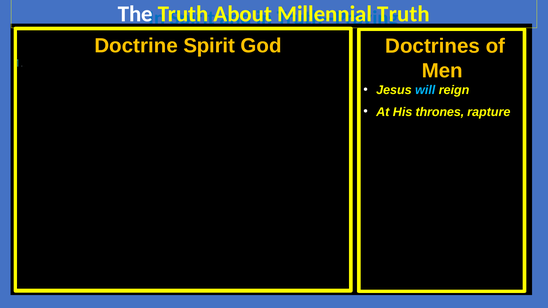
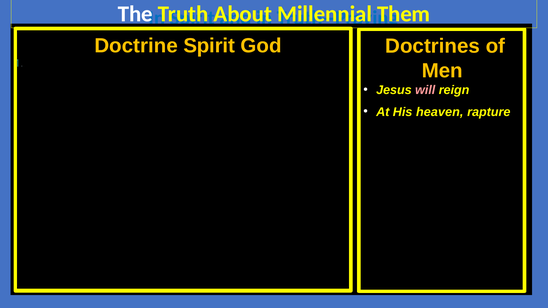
Truth: Truth -> Them (404, 14)
will colour: light blue -> pink (425, 90)
thrones: thrones -> heaven (440, 112)
